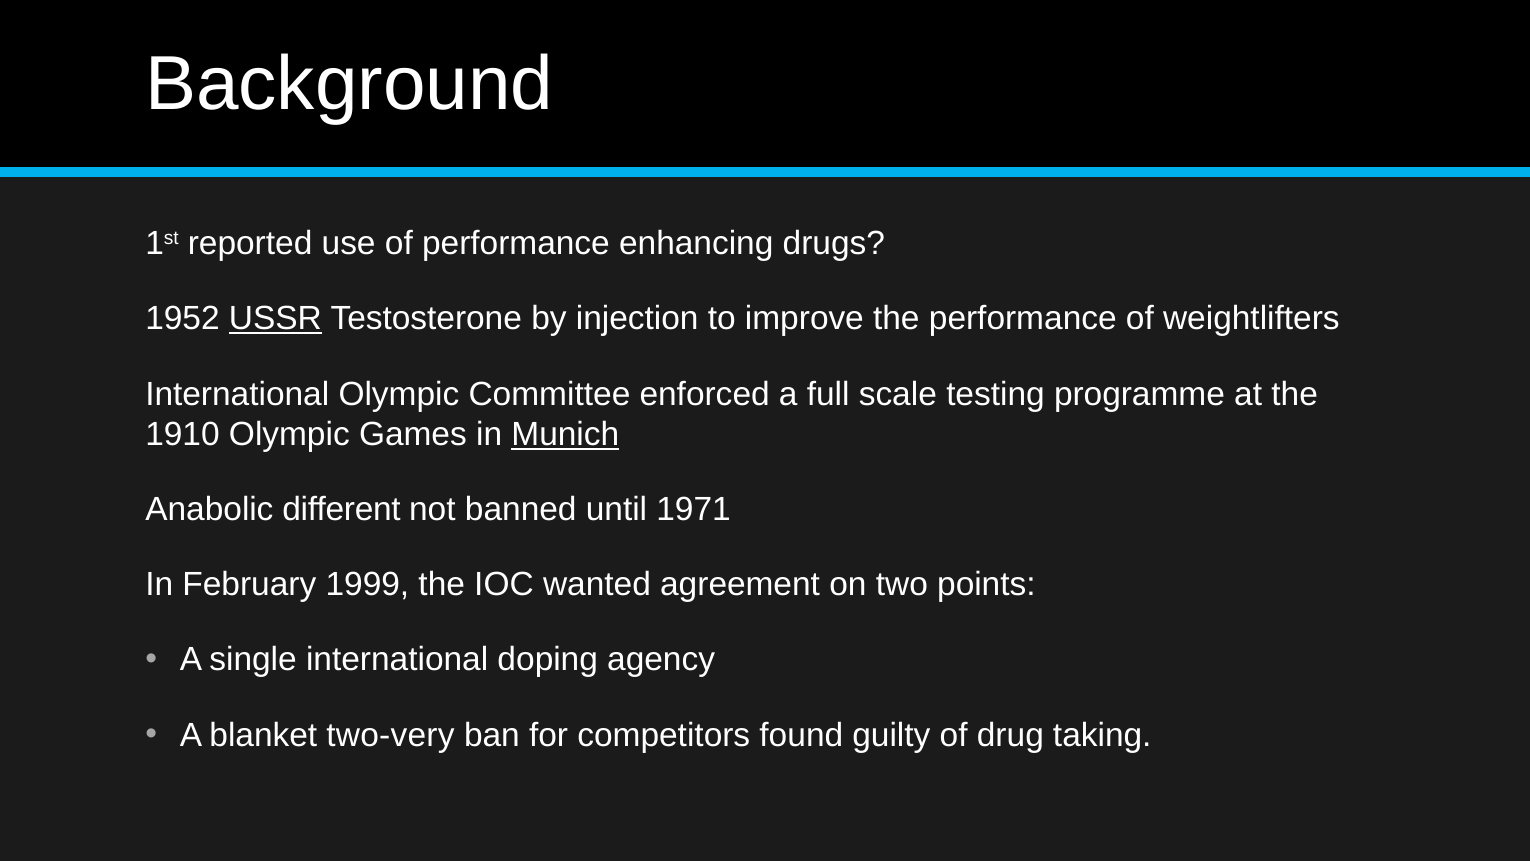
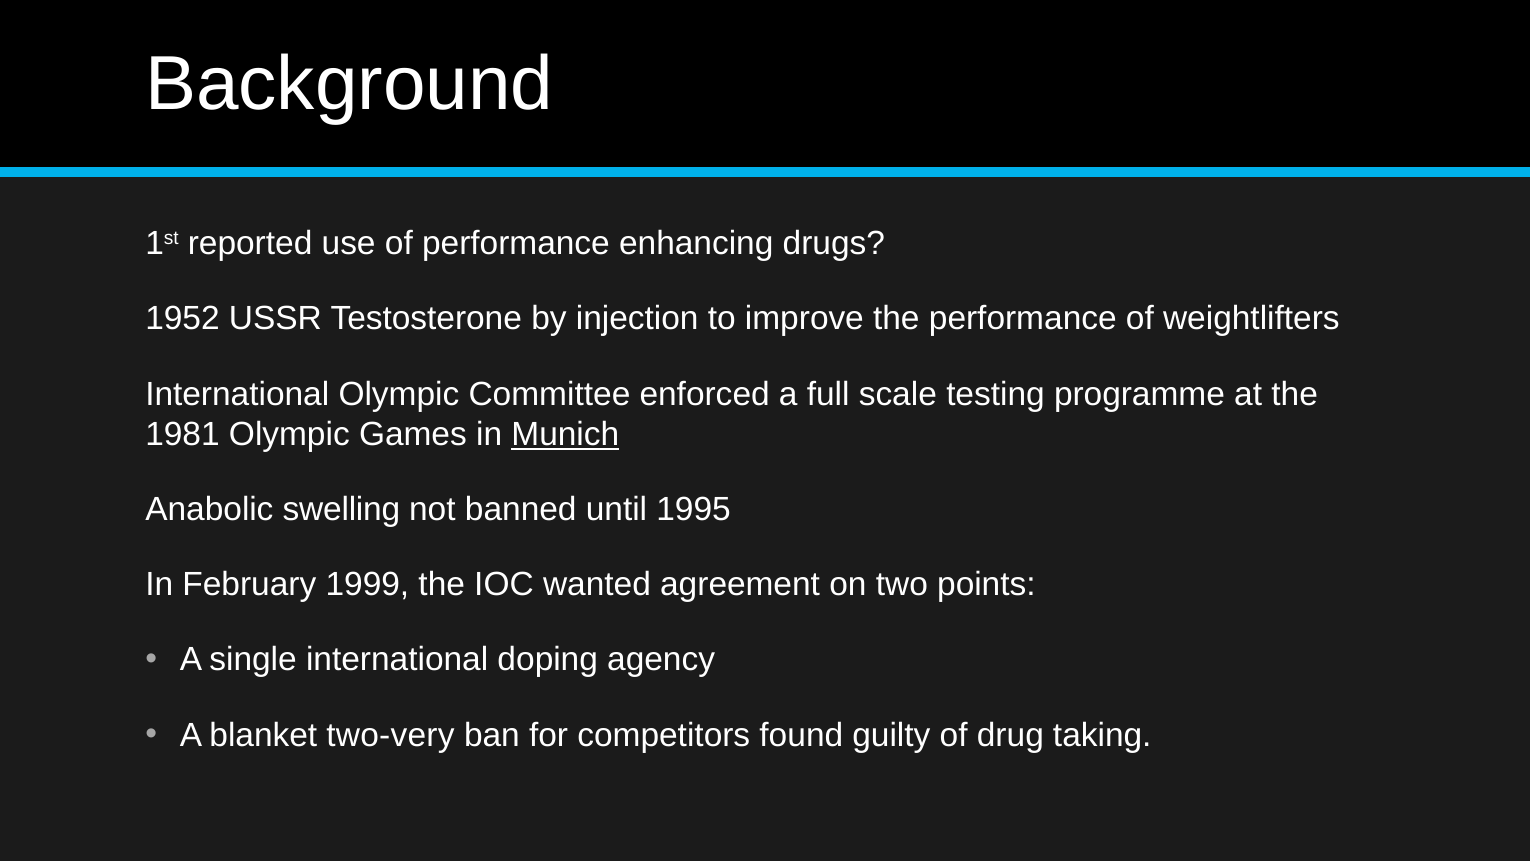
USSR underline: present -> none (275, 319)
1910: 1910 -> 1981 (182, 434)
different: different -> swelling (341, 509)
1971: 1971 -> 1995 (694, 509)
